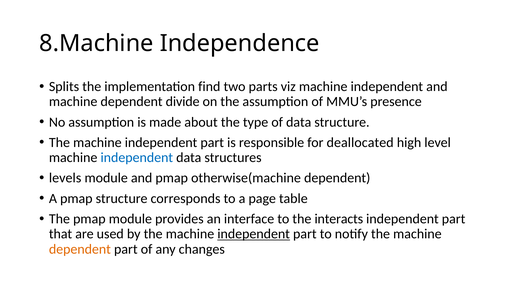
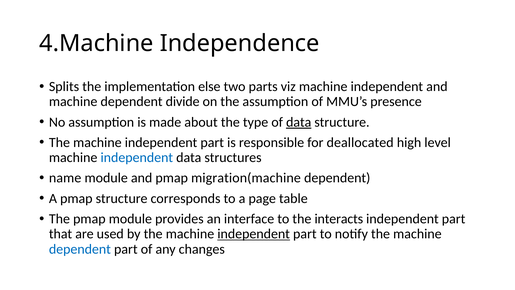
8.Machine: 8.Machine -> 4.Machine (96, 43)
find: find -> else (209, 86)
data underline: none -> present (299, 122)
levels: levels -> name (65, 178)
otherwise(machine: otherwise(machine -> migration(machine (246, 178)
dependent colour: orange -> blue (80, 249)
